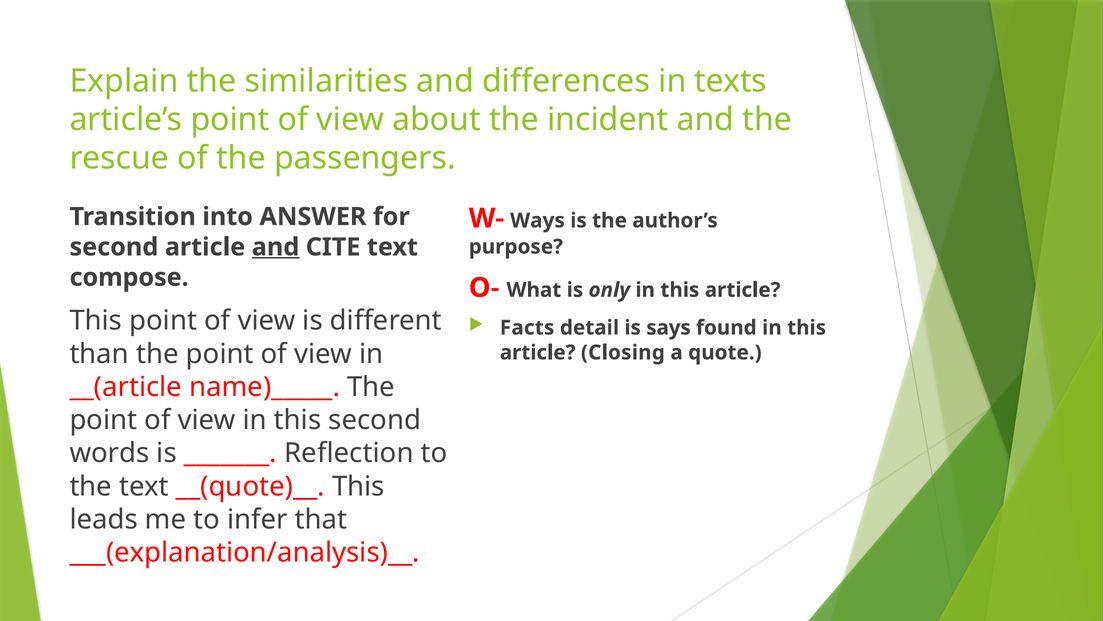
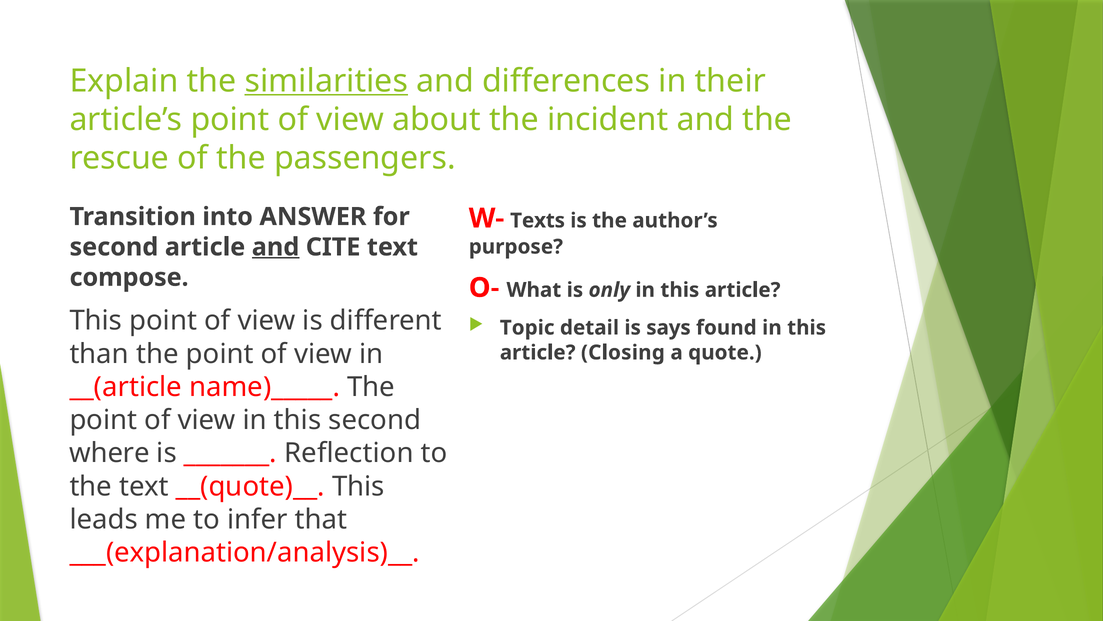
similarities underline: none -> present (326, 81)
texts: texts -> their (730, 81)
Ways: Ways -> Texts (538, 220)
Facts: Facts -> Topic (527, 327)
words: words -> where (110, 453)
